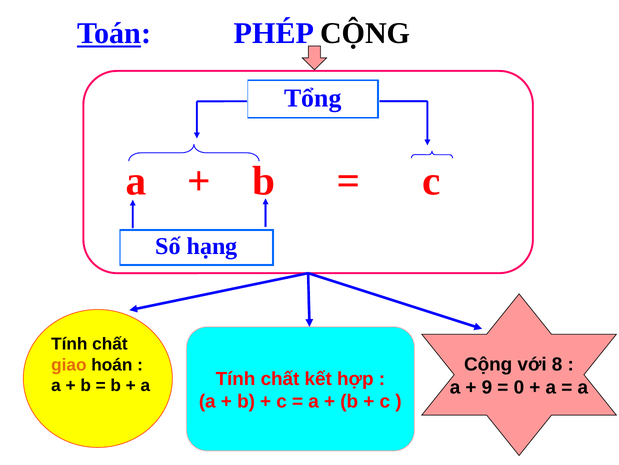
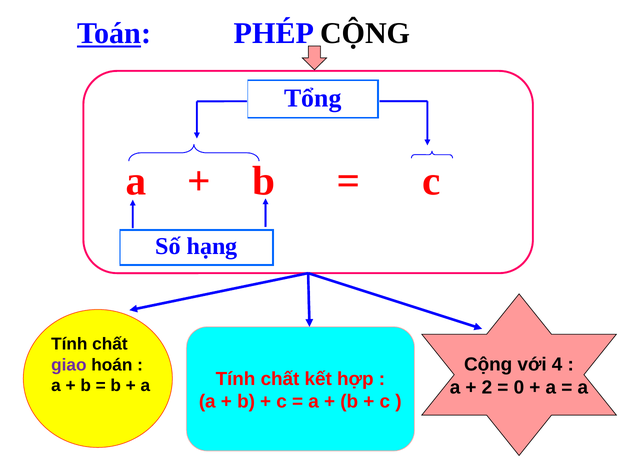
8: 8 -> 4 (557, 364)
giao colour: orange -> purple (69, 364)
9: 9 -> 2 (487, 387)
